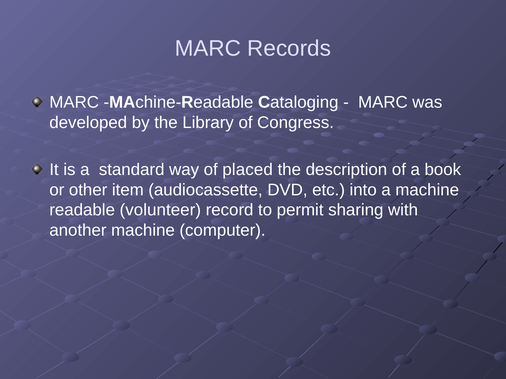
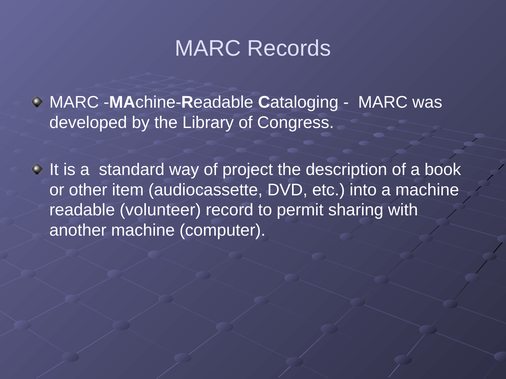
placed: placed -> project (248, 170)
